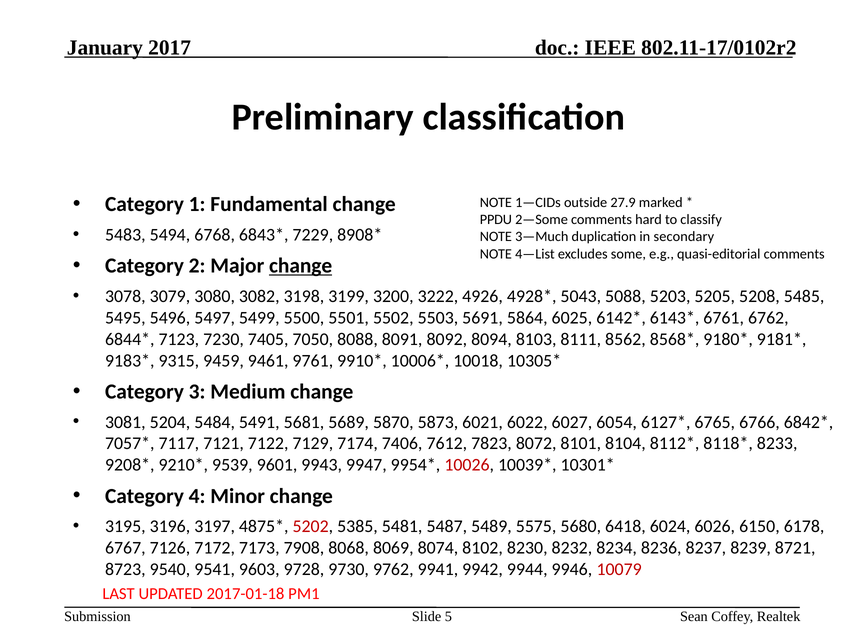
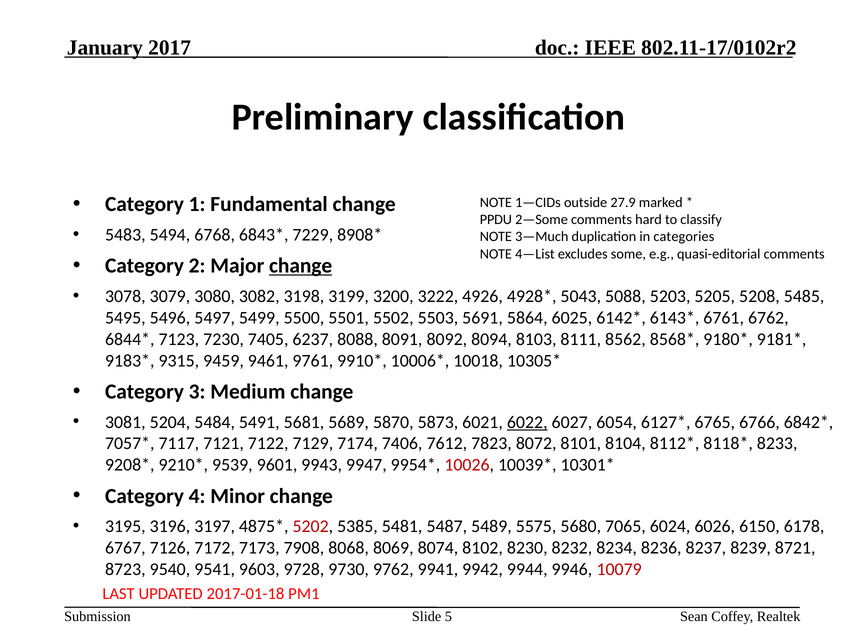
secondary: secondary -> categories (684, 237)
7050: 7050 -> 6237 (313, 339)
6022 underline: none -> present (527, 422)
6418: 6418 -> 7065 (625, 526)
